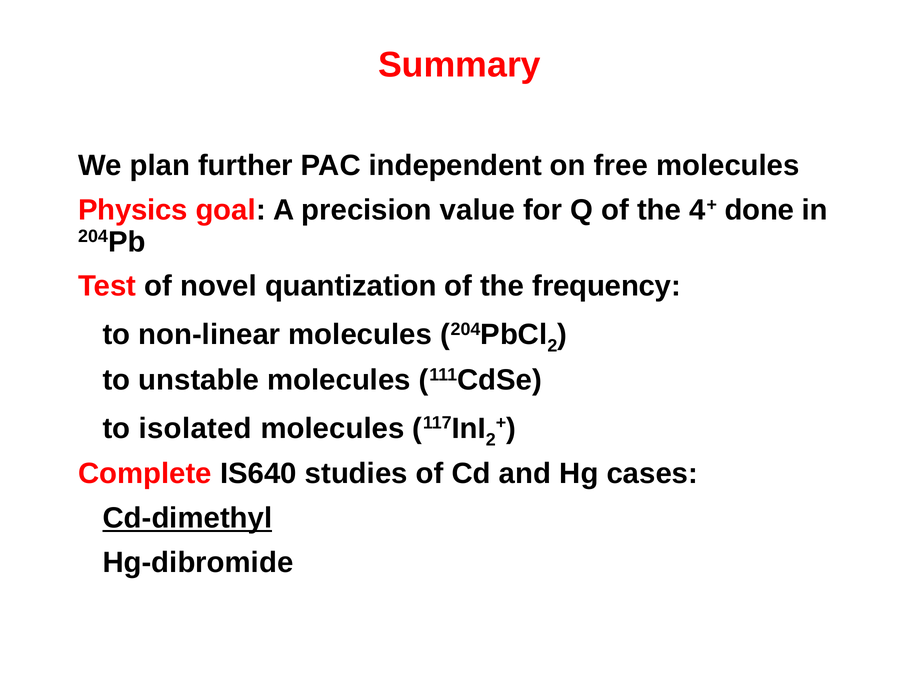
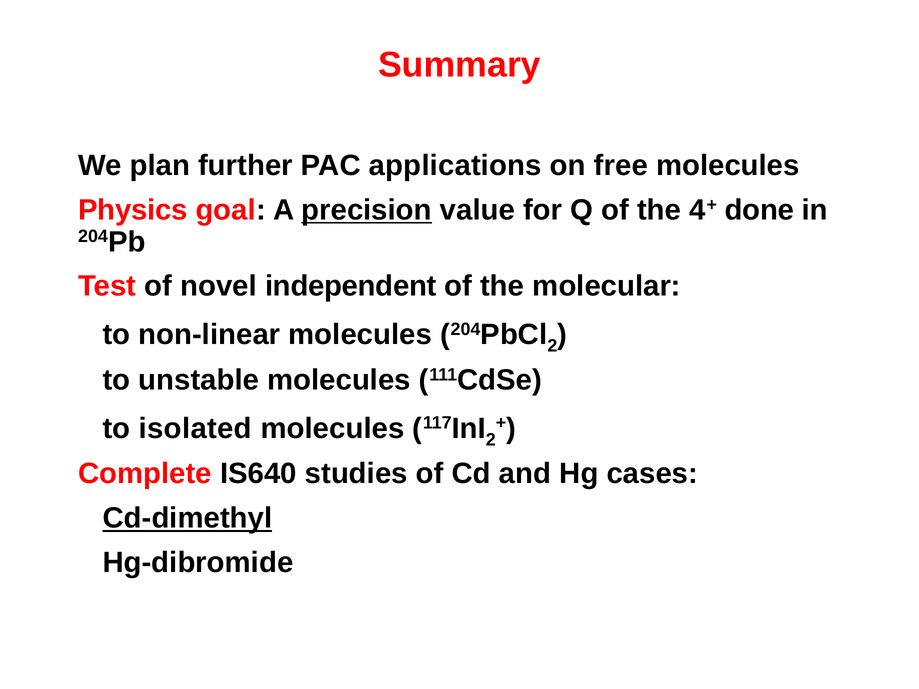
independent: independent -> applications (455, 166)
precision underline: none -> present (367, 210)
quantization: quantization -> independent (351, 286)
frequency: frequency -> molecular (607, 286)
